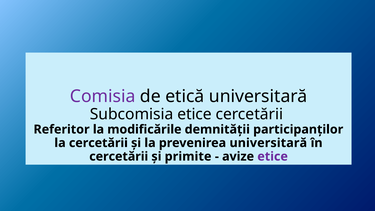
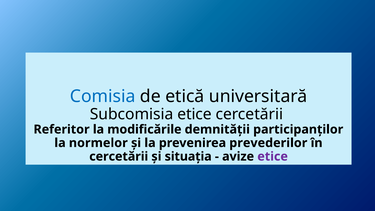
Comisia colour: purple -> blue (103, 96)
la cercetării: cercetării -> normelor (98, 143)
prevenirea universitară: universitară -> prevederilor (268, 143)
primite: primite -> situația (188, 156)
